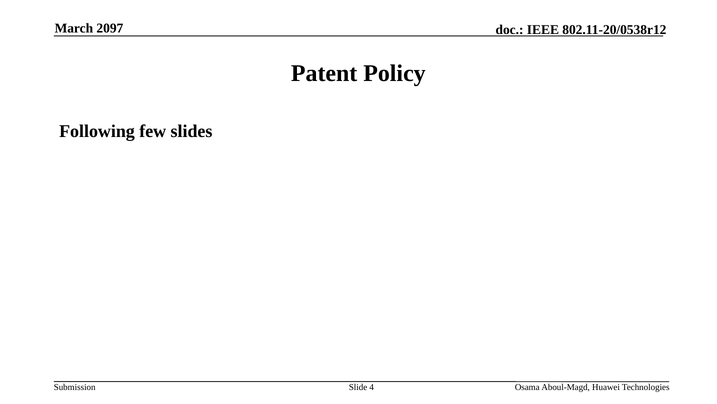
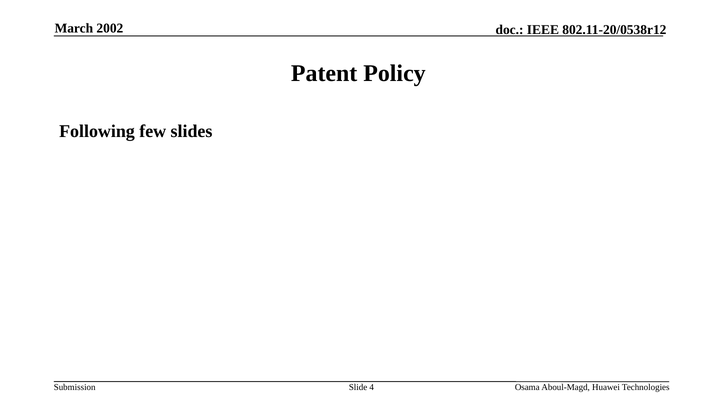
2097: 2097 -> 2002 (110, 29)
